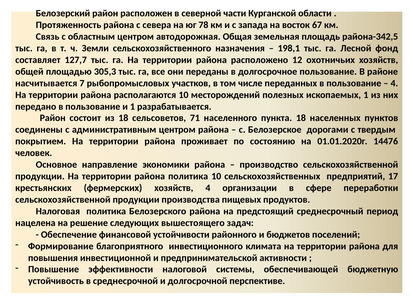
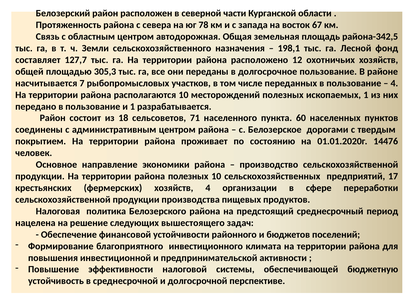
пункта 18: 18 -> 60 (301, 118)
района политика: политика -> полезных (188, 176)
